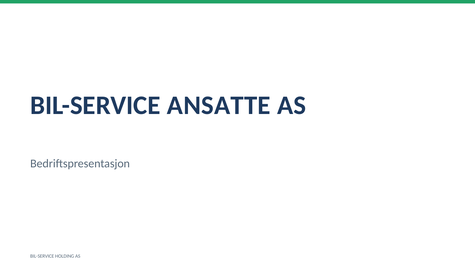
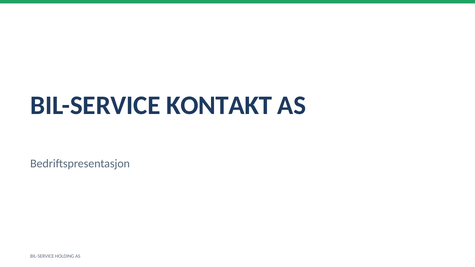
ANSATTE: ANSATTE -> KONTAKT (219, 105)
